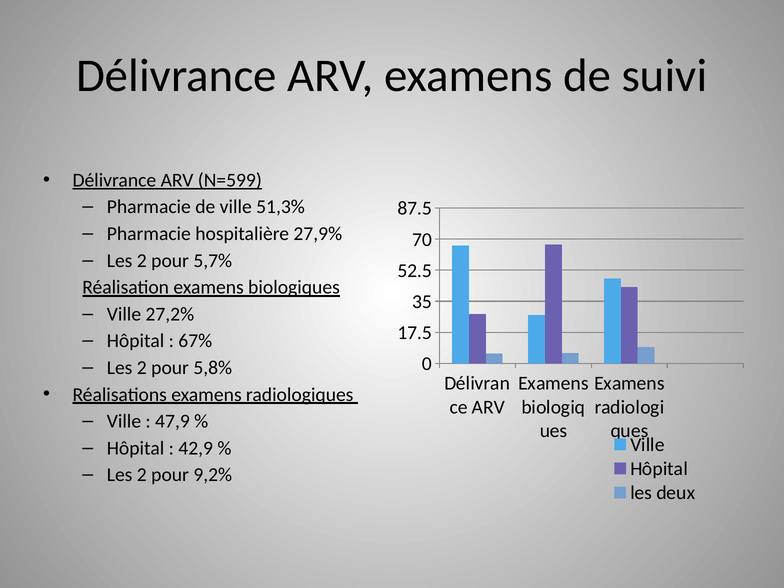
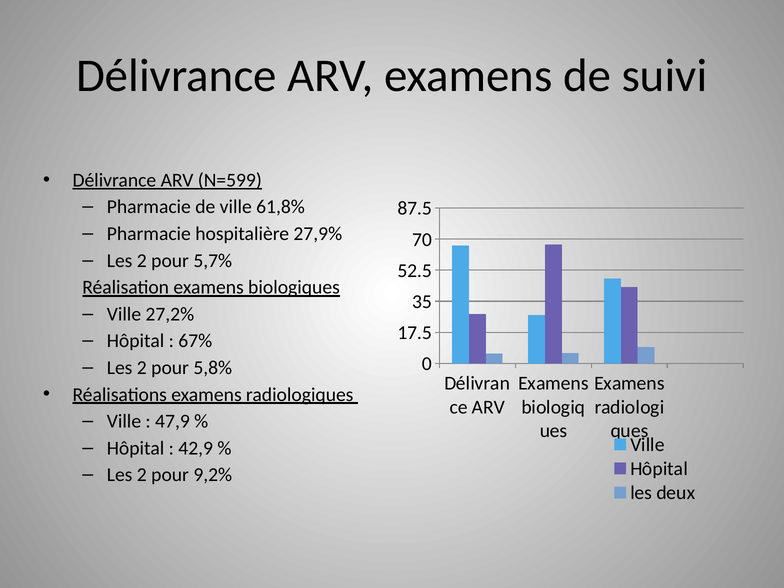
51,3%: 51,3% -> 61,8% (280, 207)
